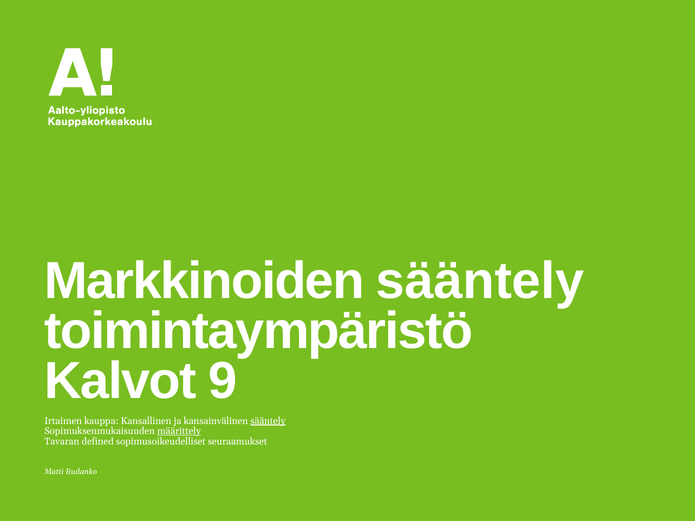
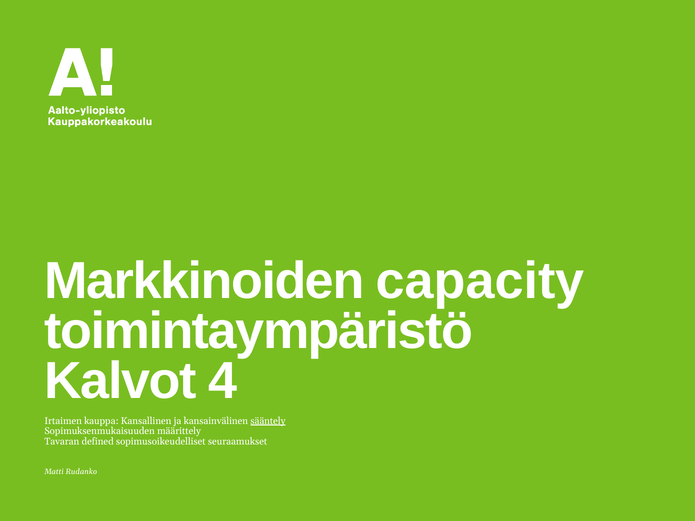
Markkinoiden sääntely: sääntely -> capacity (480, 281)
9: 9 -> 4 (223, 381)
määrittely underline: present -> none (179, 431)
